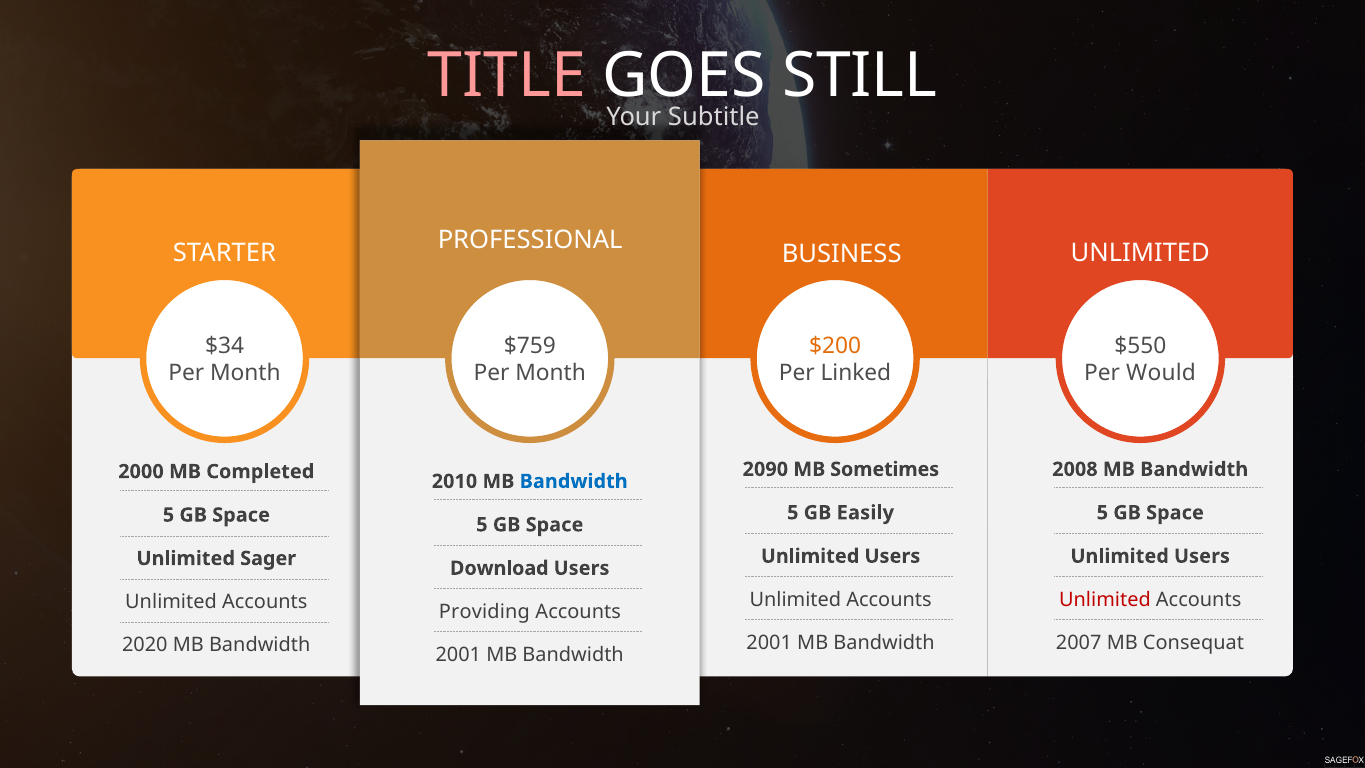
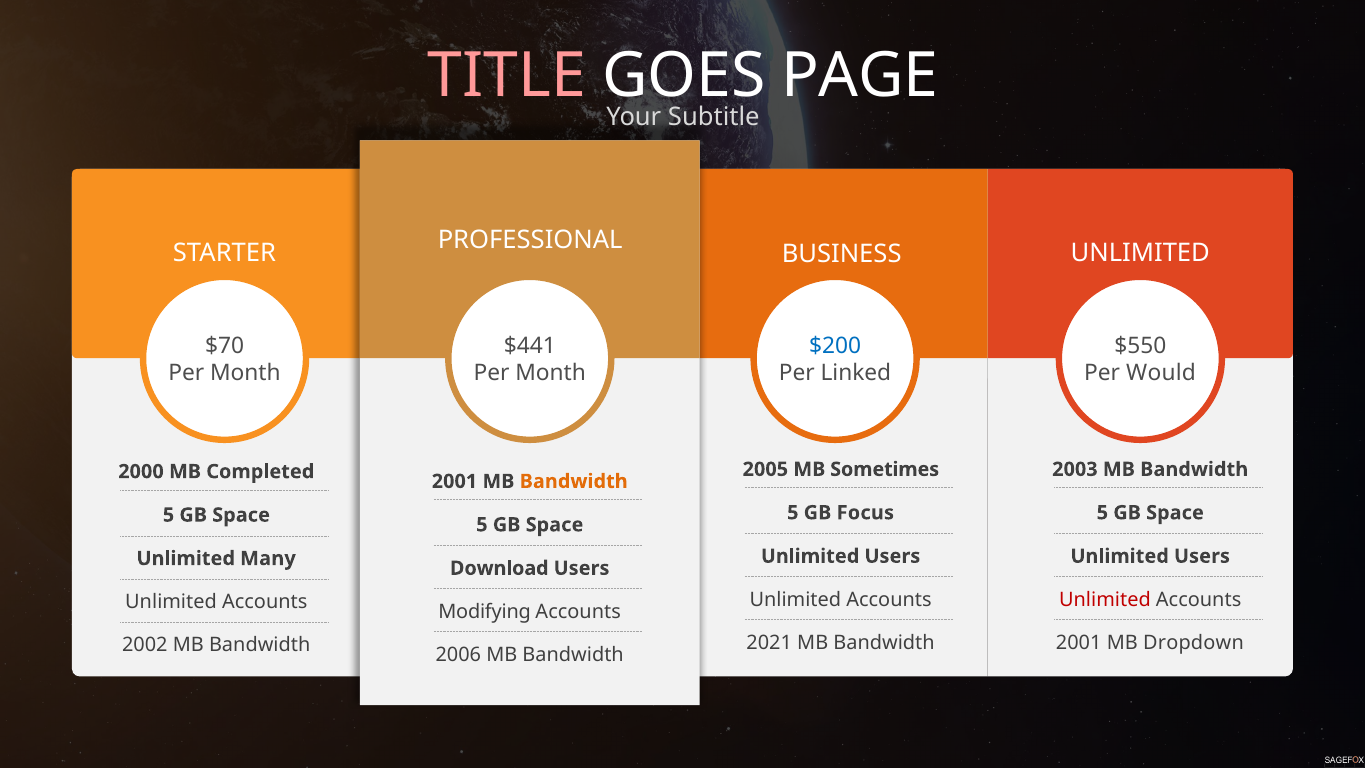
STILL: STILL -> PAGE (860, 76)
$34: $34 -> $70 (225, 346)
$759: $759 -> $441 (530, 346)
$200 colour: orange -> blue (835, 346)
2090: 2090 -> 2005 (765, 469)
2008: 2008 -> 2003 (1075, 469)
2010: 2010 -> 2001 (454, 481)
Bandwidth colour: blue -> orange (574, 481)
Easily: Easily -> Focus (865, 513)
Sager: Sager -> Many (268, 558)
Providing: Providing -> Modifying (485, 612)
2001: 2001 -> 2021 (769, 643)
2007: 2007 -> 2001 (1079, 643)
Consequat: Consequat -> Dropdown (1193, 643)
2020: 2020 -> 2002 (145, 645)
2001: 2001 -> 2006 (458, 655)
